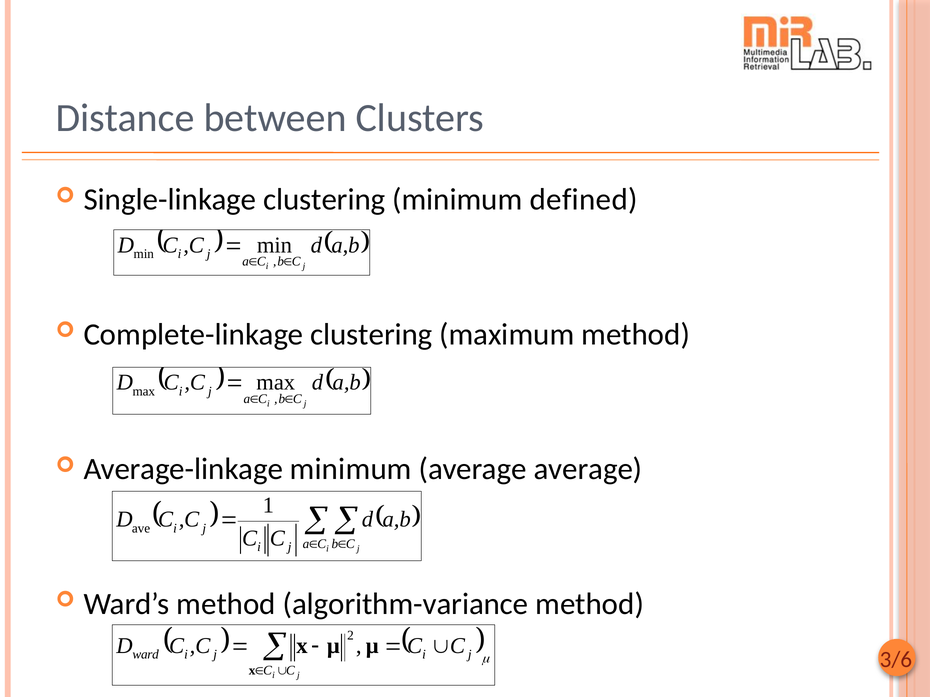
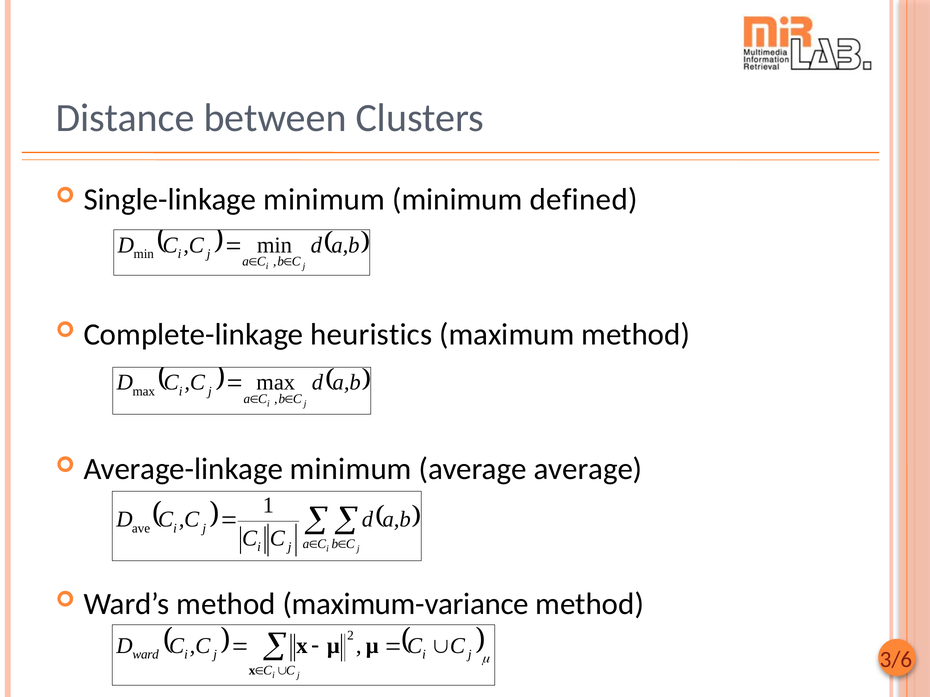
Single-linkage clustering: clustering -> minimum (324, 200)
Complete-linkage clustering: clustering -> heuristics (371, 335)
algorithm-variance: algorithm-variance -> maximum-variance (406, 604)
